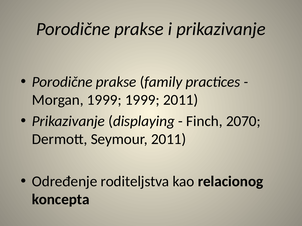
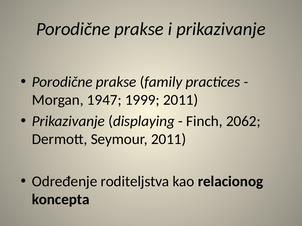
Morgan 1999: 1999 -> 1947 (104, 100)
2070: 2070 -> 2062 (243, 121)
